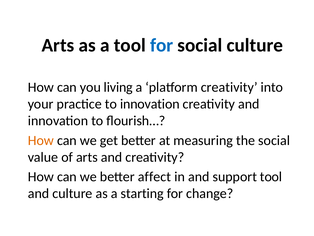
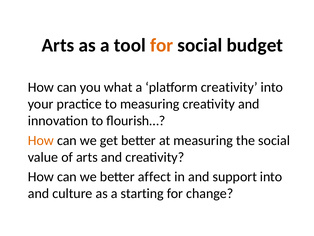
for colour: blue -> orange (162, 45)
social culture: culture -> budget (255, 45)
living: living -> what (118, 87)
to innovation: innovation -> measuring (150, 104)
support tool: tool -> into (271, 176)
